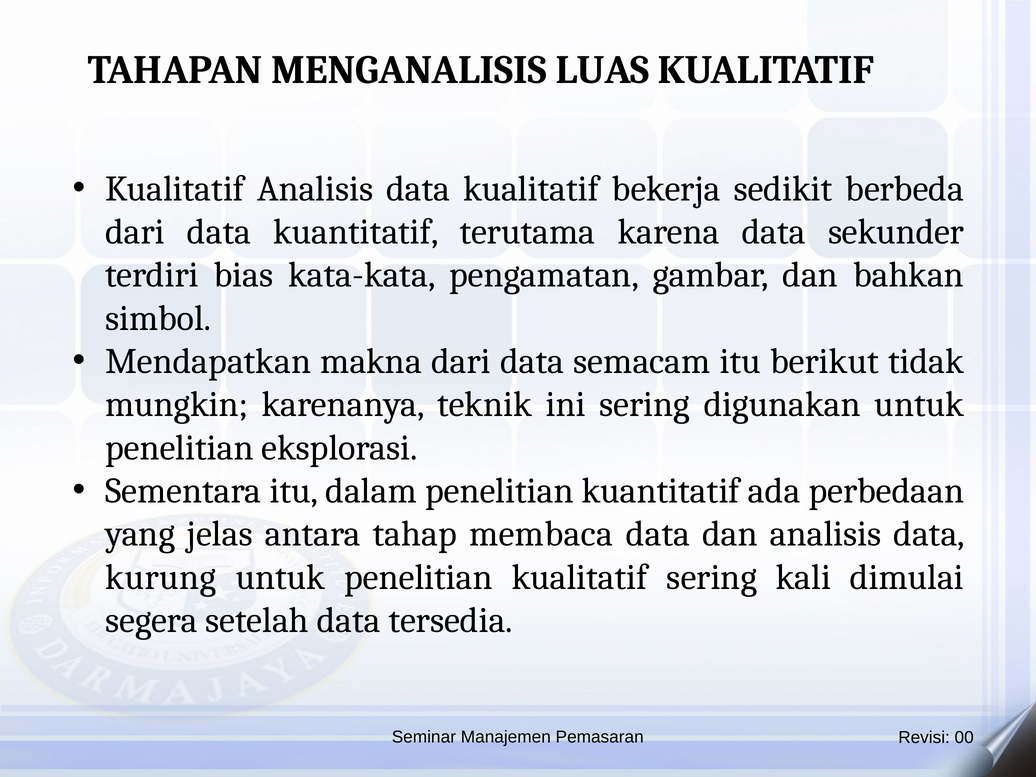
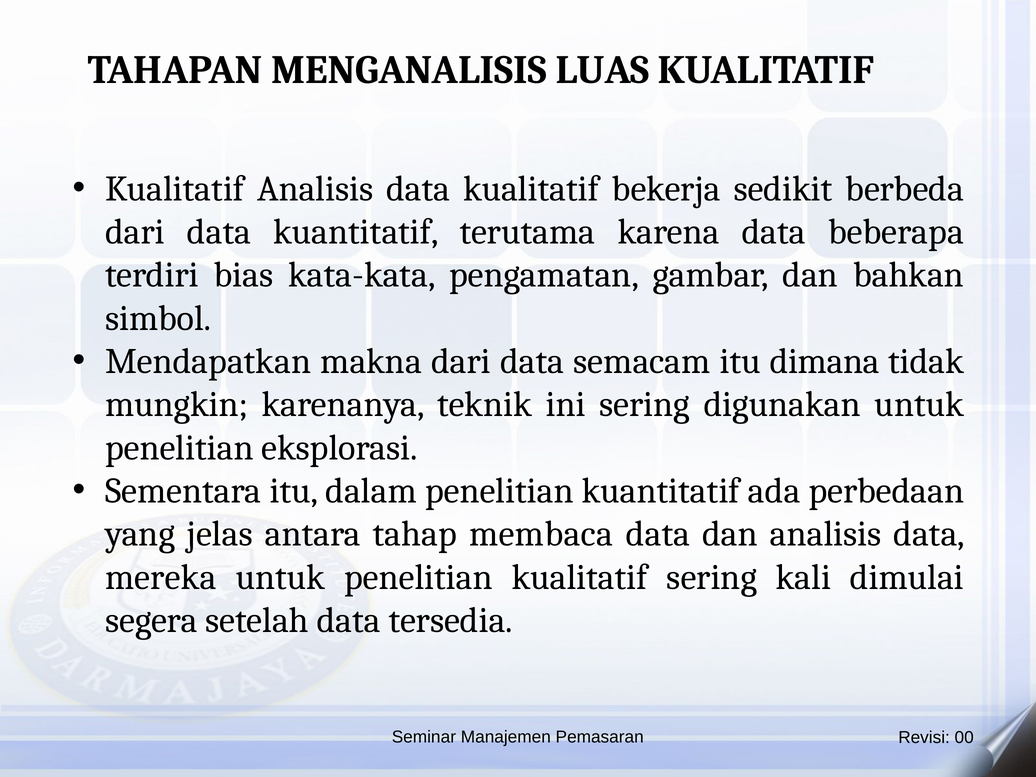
sekunder: sekunder -> beberapa (896, 232)
berikut: berikut -> dimana (825, 361)
kurung: kurung -> mereka (161, 577)
